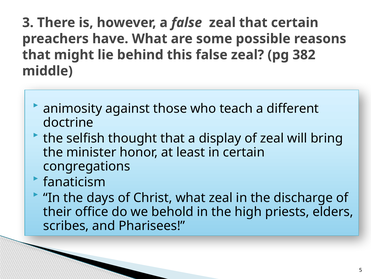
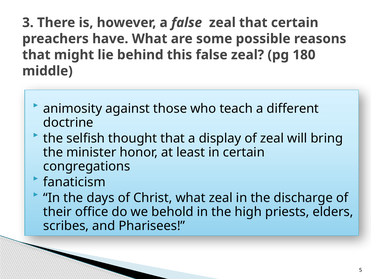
382: 382 -> 180 (304, 55)
